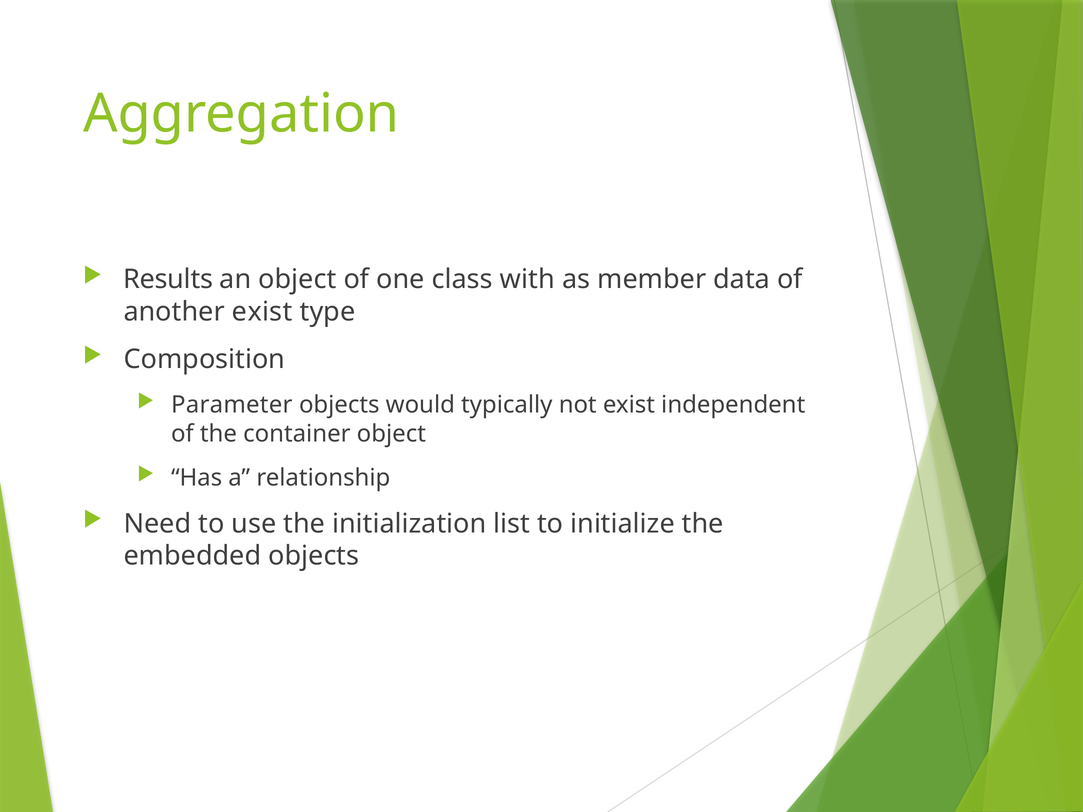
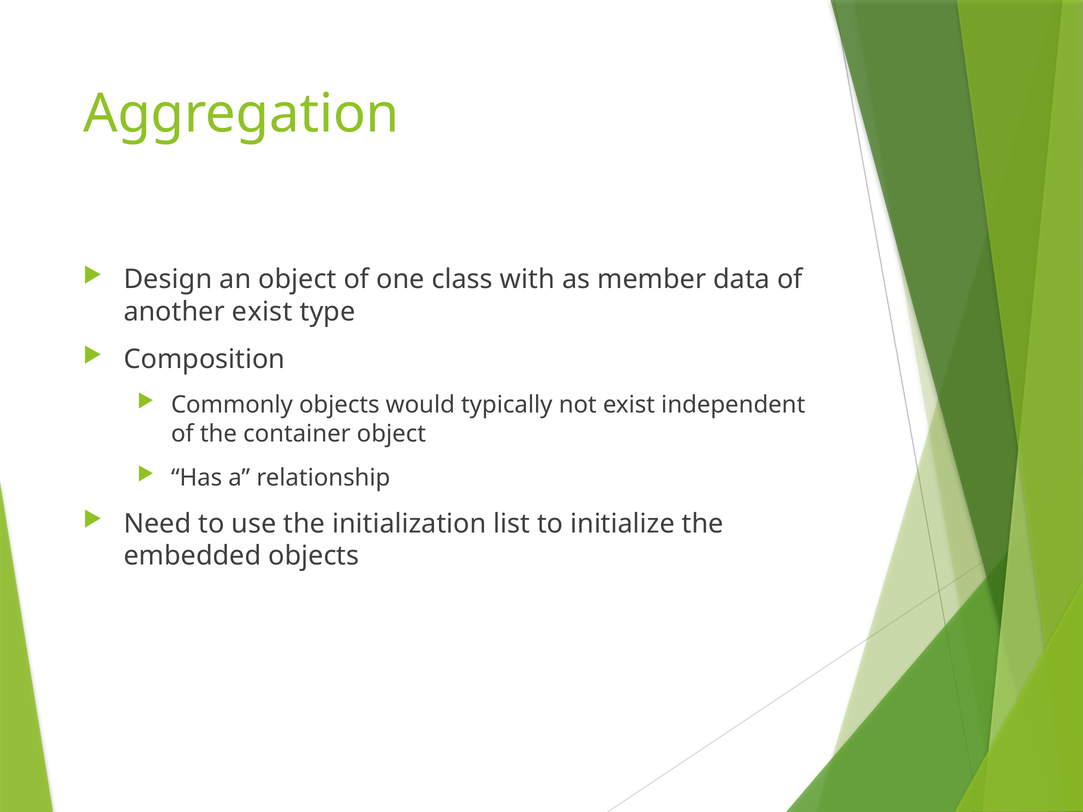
Results: Results -> Design (168, 279)
Parameter: Parameter -> Commonly (232, 405)
